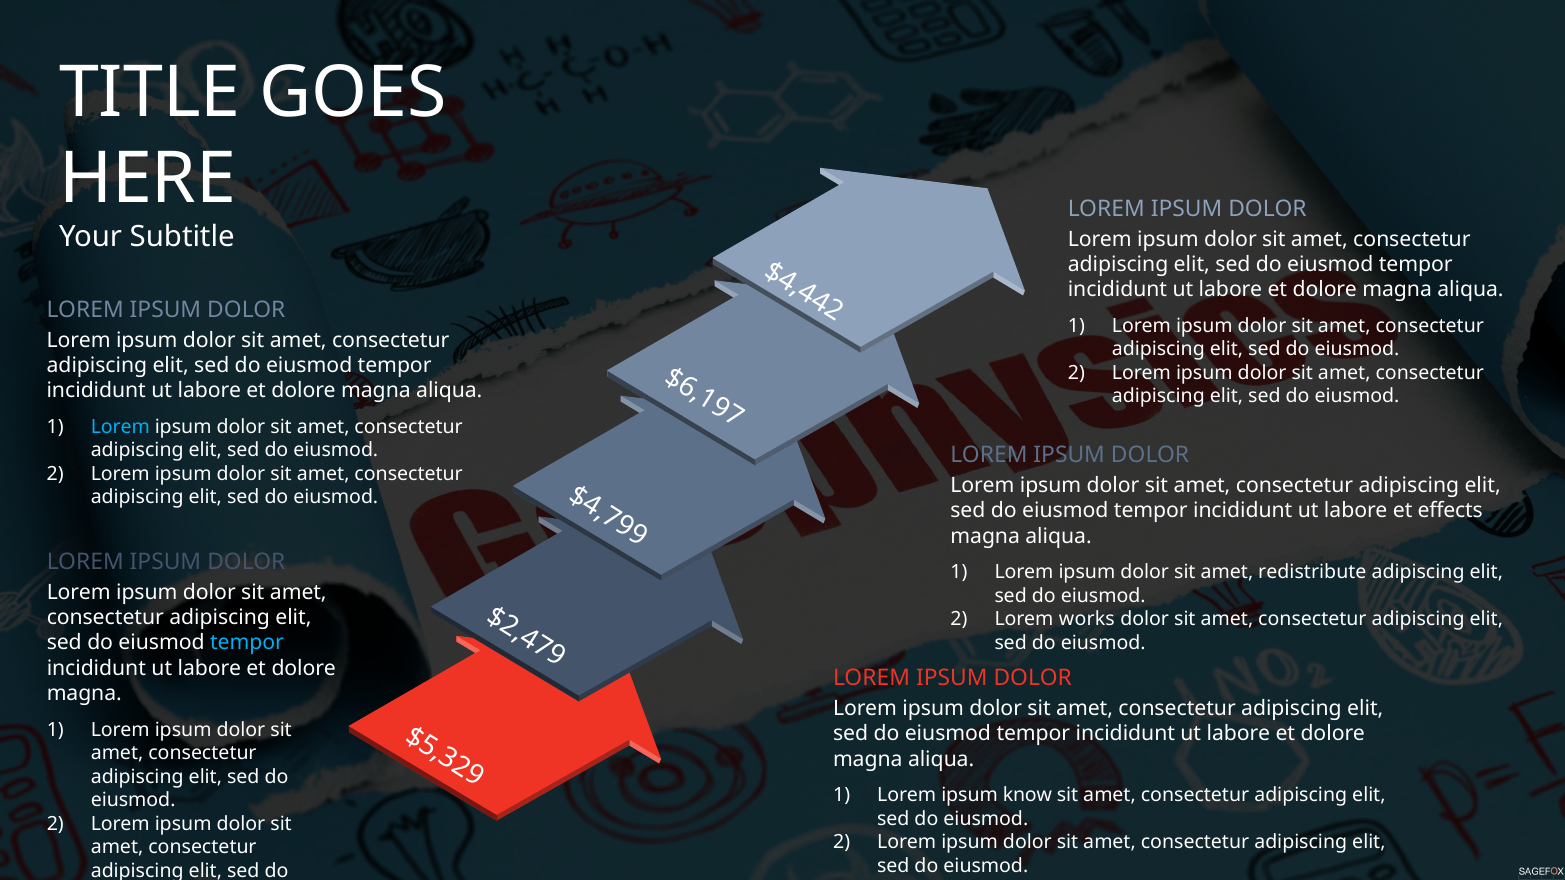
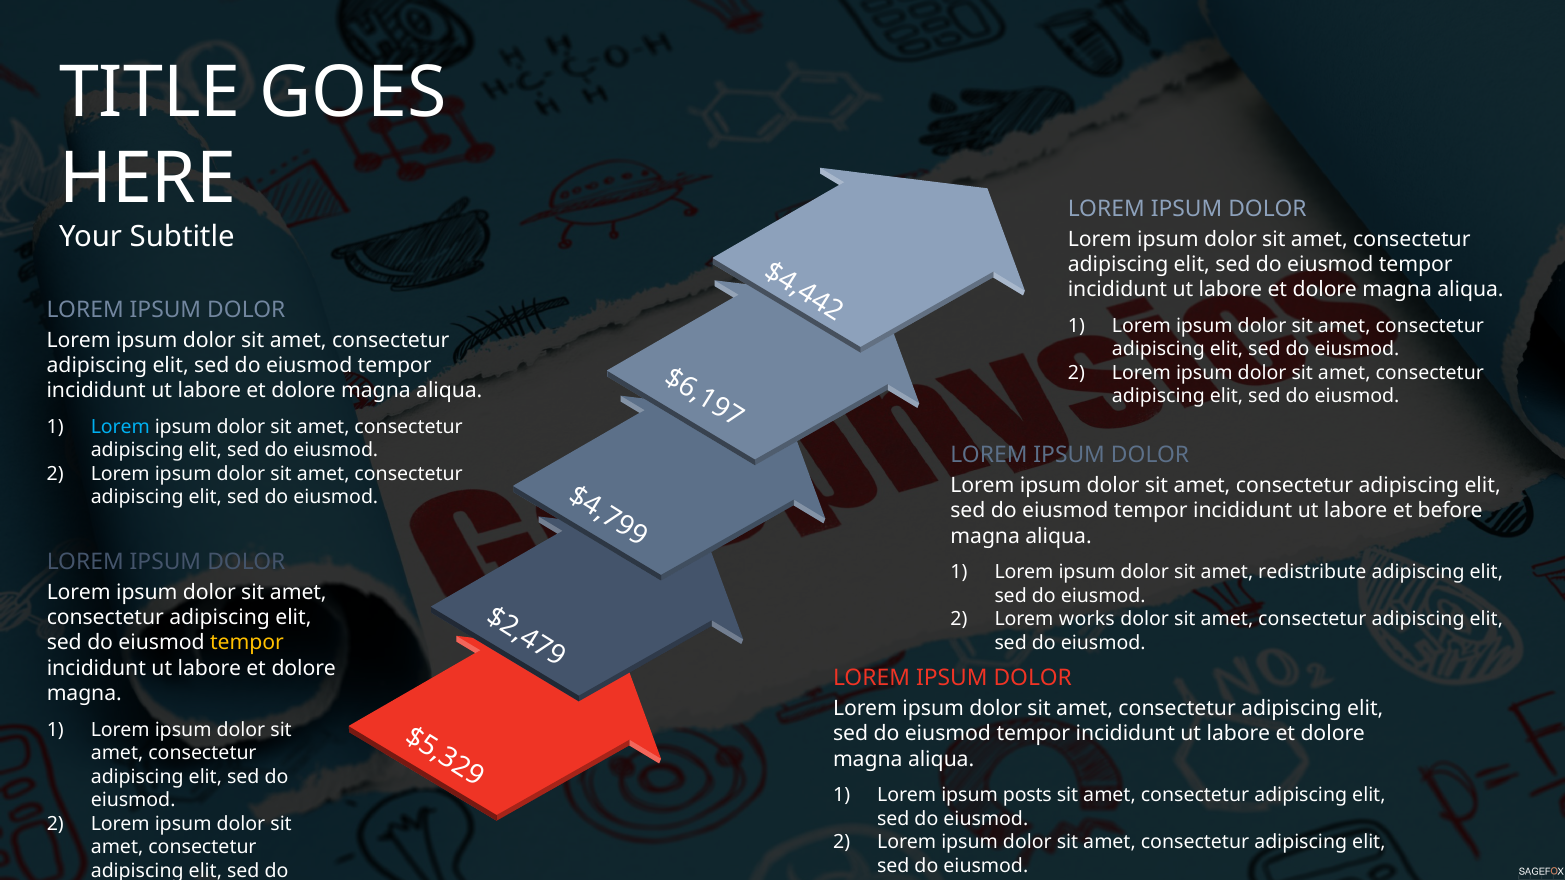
effects: effects -> before (1450, 511)
tempor colour: light blue -> yellow (247, 643)
know: know -> posts (1027, 796)
